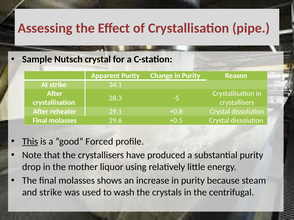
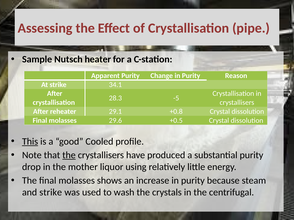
Nutsch crystal: crystal -> heater (98, 59)
Forced: Forced -> Cooled (99, 142)
the underline: none -> present (69, 156)
